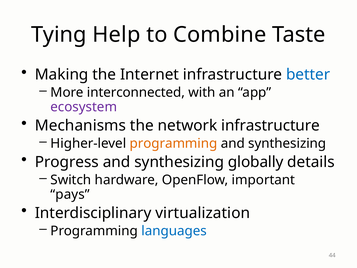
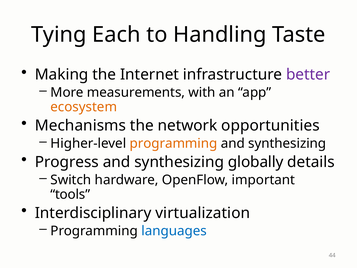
Help: Help -> Each (116, 35)
Combine: Combine -> Handling (220, 35)
better colour: blue -> purple (308, 75)
interconnected: interconnected -> measurements (136, 92)
ecosystem colour: purple -> orange (84, 107)
network infrastructure: infrastructure -> opportunities (270, 125)
pays: pays -> tools (70, 194)
